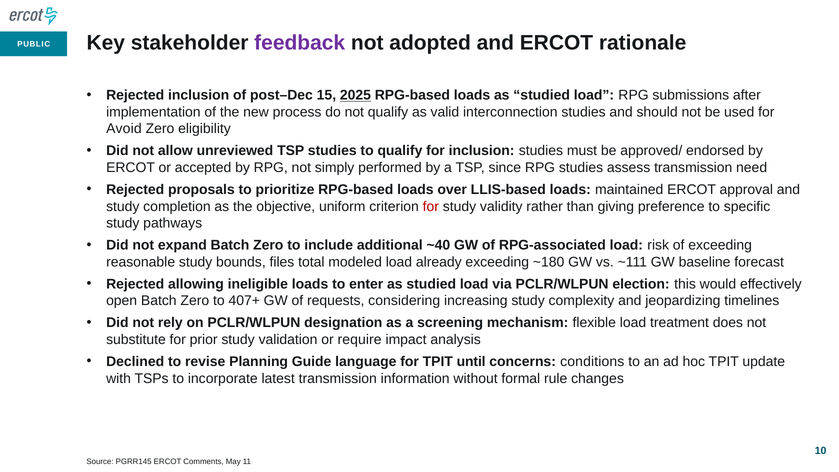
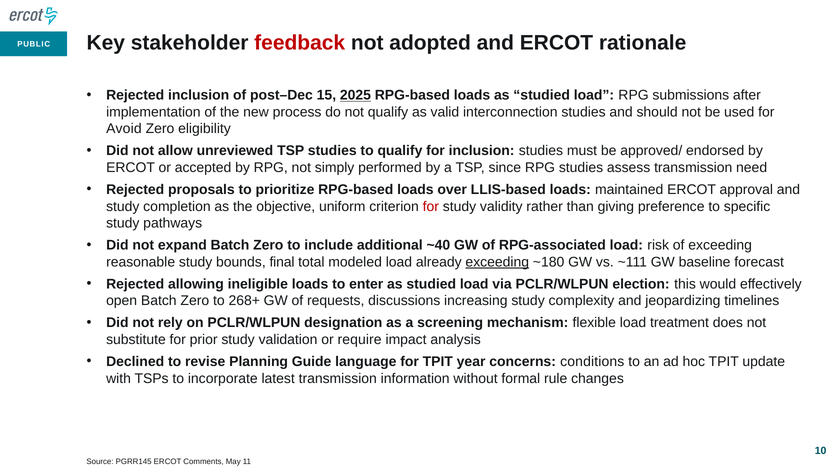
feedback colour: purple -> red (300, 43)
files: files -> final (282, 262)
exceeding underline: none -> present (497, 262)
407+: 407+ -> 268+ (244, 301)
considering: considering -> discussions (404, 301)
until: until -> year (471, 362)
